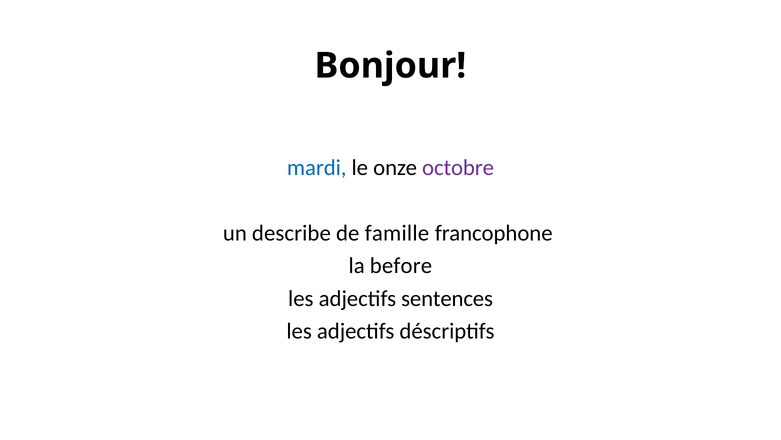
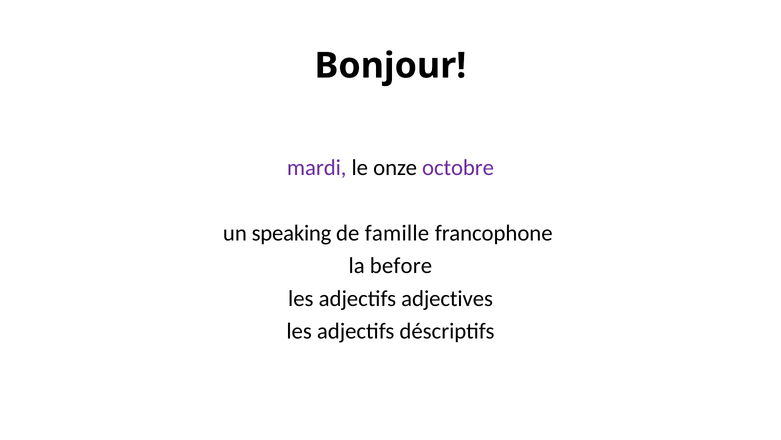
mardi colour: blue -> purple (317, 167)
describe: describe -> speaking (292, 233)
sentences: sentences -> adjectives (447, 298)
